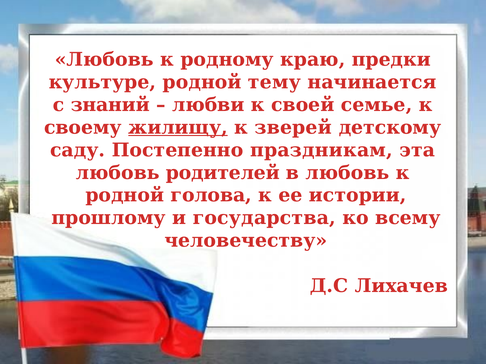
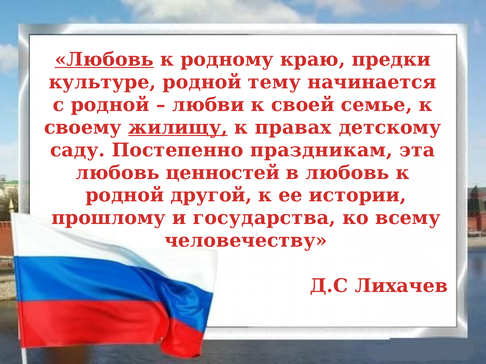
Любовь underline: none -> present (104, 60)
с знаний: знаний -> родной (110, 105)
зверей: зверей -> правах (293, 128)
родителей: родителей -> ценностей (223, 173)
голова: голова -> другой (211, 196)
